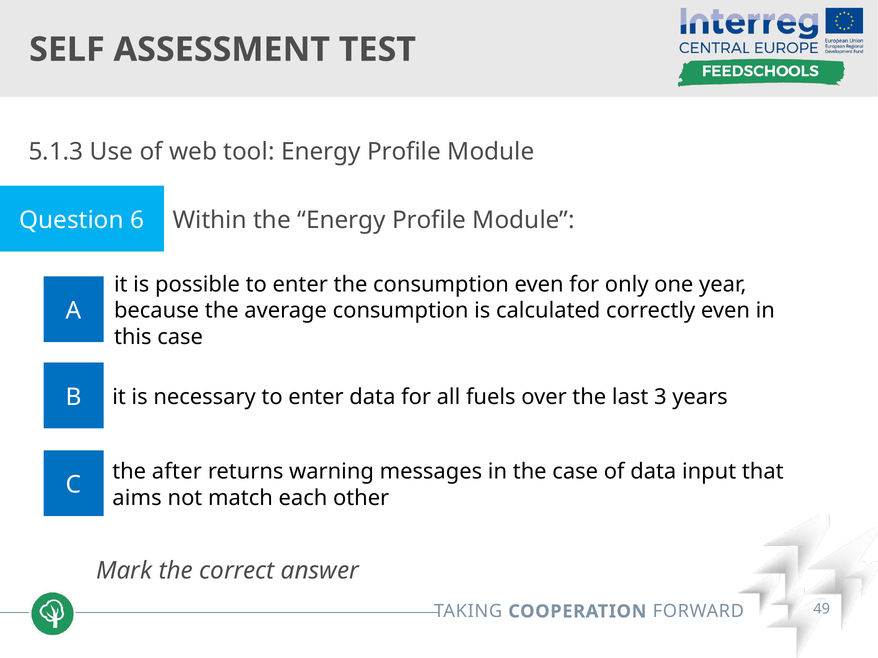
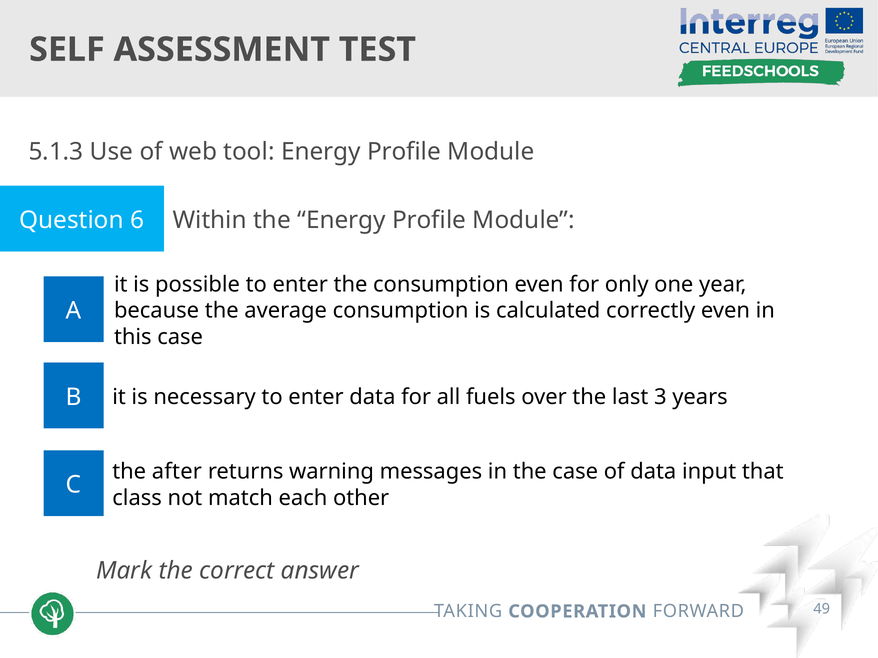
aims: aims -> class (137, 498)
